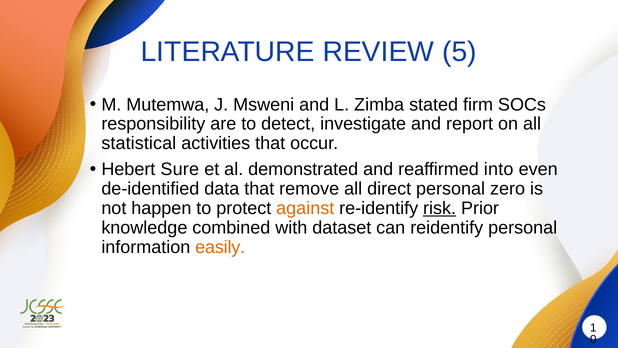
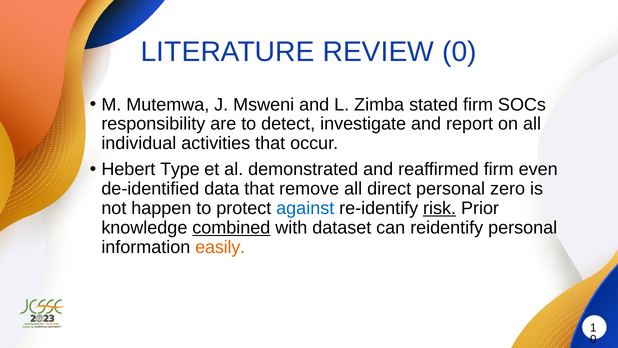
REVIEW 5: 5 -> 0 (459, 52)
statistical: statistical -> individual (139, 143)
Sure: Sure -> Type (180, 169)
reaffirmed into: into -> firm (499, 169)
against colour: orange -> blue (305, 208)
combined underline: none -> present (231, 227)
